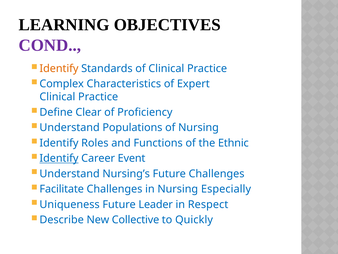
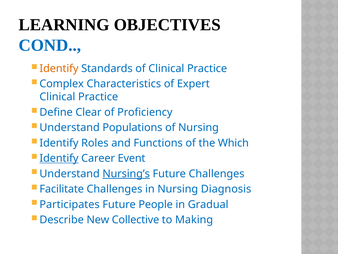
COND colour: purple -> blue (50, 45)
Ethnic: Ethnic -> Which (233, 143)
Nursing’s underline: none -> present (126, 173)
Especially: Especially -> Diagnosis (226, 189)
Uniqueness: Uniqueness -> Participates (70, 204)
Leader: Leader -> People (156, 204)
Respect: Respect -> Gradual (208, 204)
Quickly: Quickly -> Making (194, 219)
